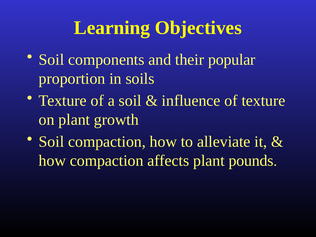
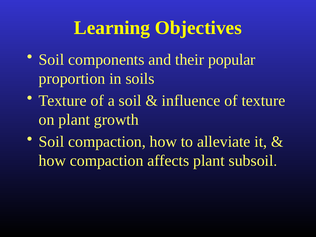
pounds: pounds -> subsoil (251, 161)
